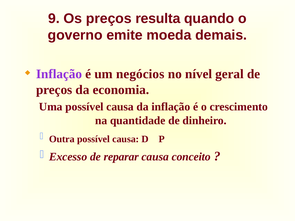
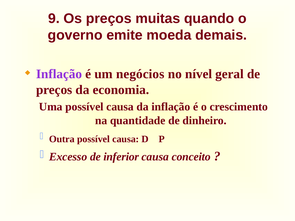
resulta: resulta -> muitas (158, 19)
reparar: reparar -> inferior (121, 157)
